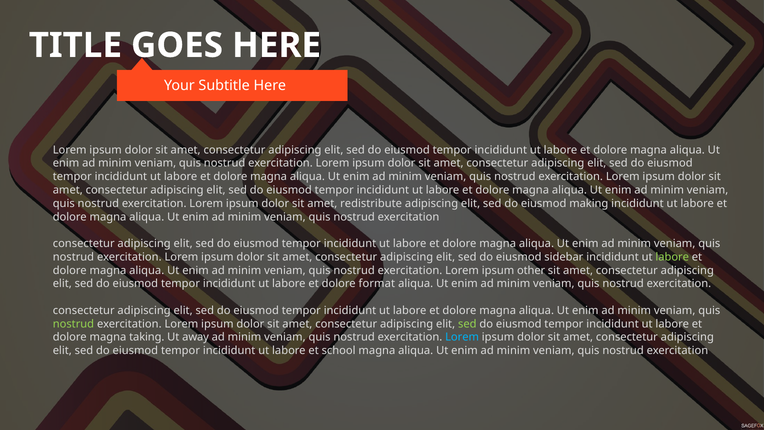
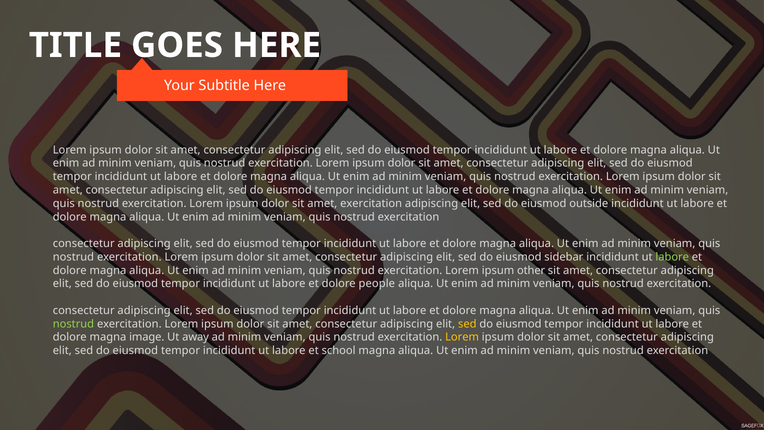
amet redistribute: redistribute -> exercitation (371, 203)
making: making -> outside (589, 203)
format: format -> people (377, 284)
sed colour: light green -> yellow (467, 324)
taking: taking -> image (147, 337)
Lorem colour: light blue -> yellow (462, 337)
